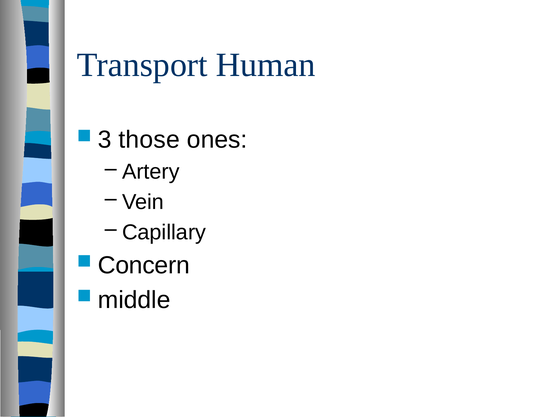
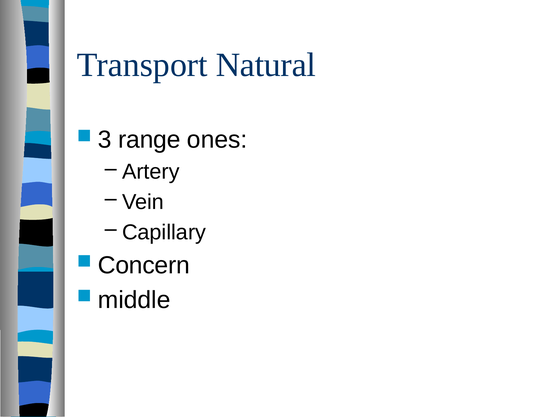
Human: Human -> Natural (266, 65)
those: those -> range (149, 140)
